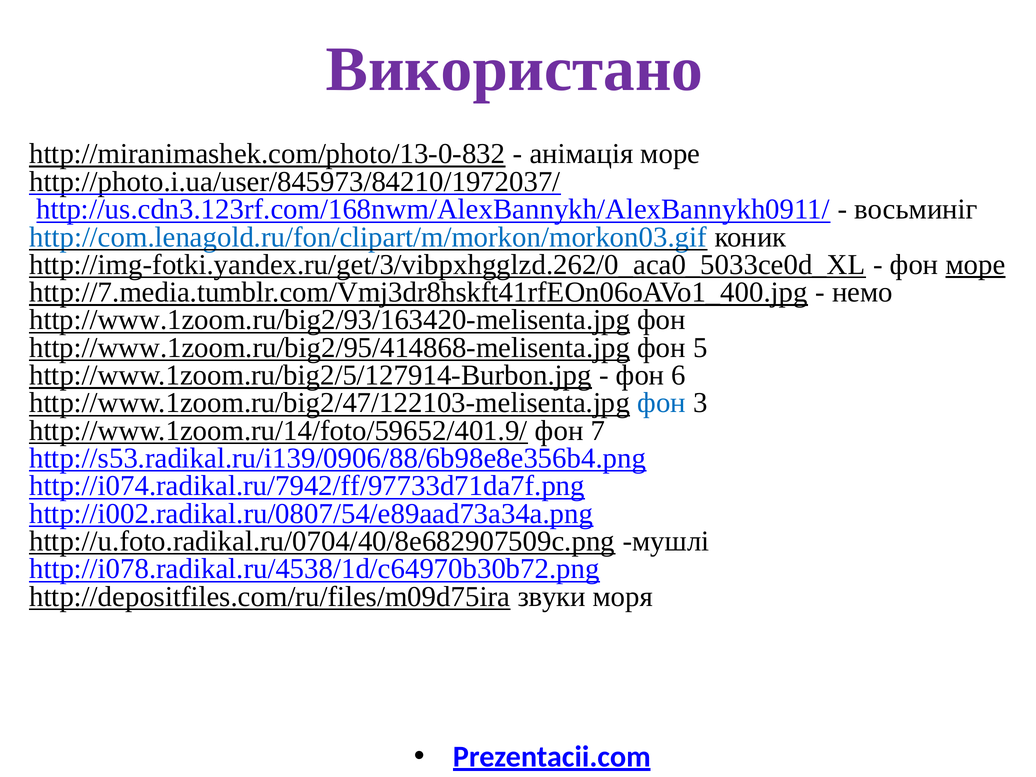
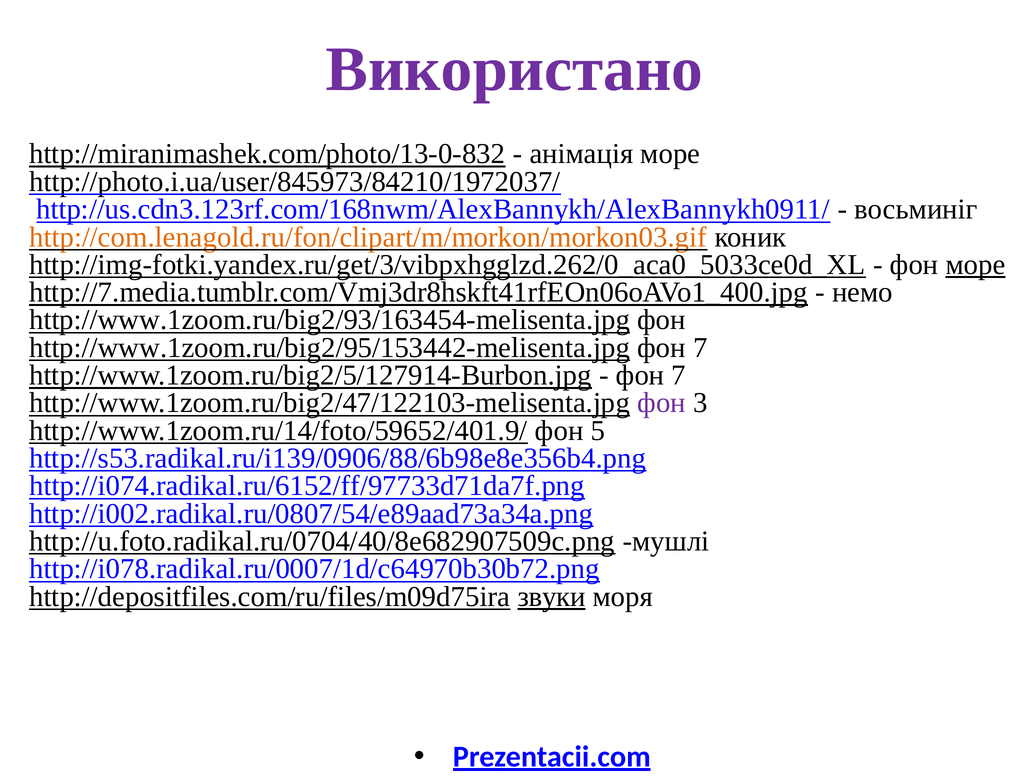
http://com.lenagold.ru/fon/clipart/m/morkon/morkon03.gif colour: blue -> orange (368, 237)
http://www.1zoom.ru/big2/93/163420-melisenta.jpg: http://www.1zoom.ru/big2/93/163420-melisenta.jpg -> http://www.1zoom.ru/big2/93/163454-melisenta.jpg (330, 320)
http://www.1zoom.ru/big2/95/414868-melisenta.jpg: http://www.1zoom.ru/big2/95/414868-melisenta.jpg -> http://www.1zoom.ru/big2/95/153442-melisenta.jpg (330, 348)
5: 5 -> 7 (700, 348)
6: 6 -> 7 (679, 375)
фон colour: blue -> purple (662, 403)
7: 7 -> 5 (598, 431)
http://i074.radikal.ru/7942/ff/97733d71da7f.png: http://i074.radikal.ru/7942/ff/97733d71da7f.png -> http://i074.radikal.ru/6152/ff/97733d71da7f.png (307, 486)
http://i078.radikal.ru/4538/1d/c64970b30b72.png: http://i078.radikal.ru/4538/1d/c64970b30b72.png -> http://i078.radikal.ru/0007/1d/c64970b30b72.png (314, 569)
звуки underline: none -> present (552, 597)
